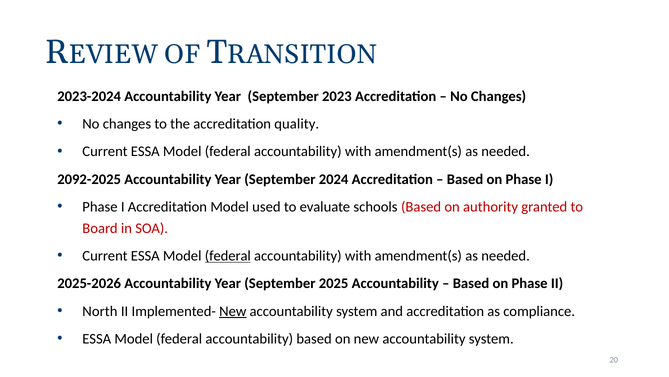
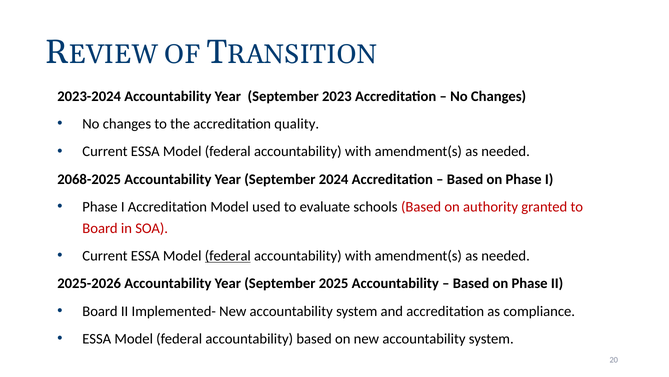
2092-2025: 2092-2025 -> 2068-2025 (89, 179)
North: North -> Board (100, 311)
New underline: present -> none (233, 311)
